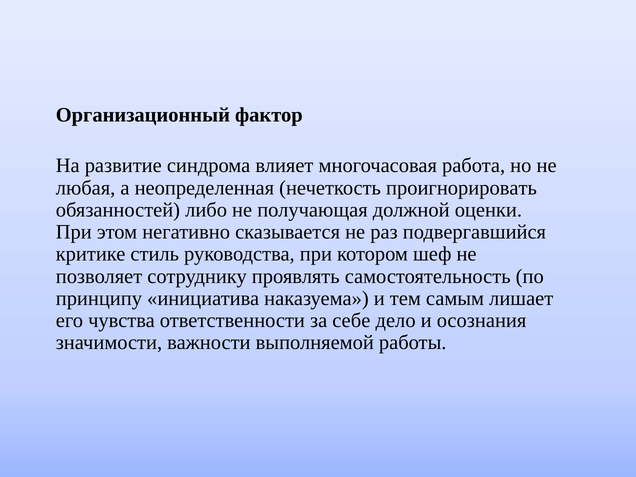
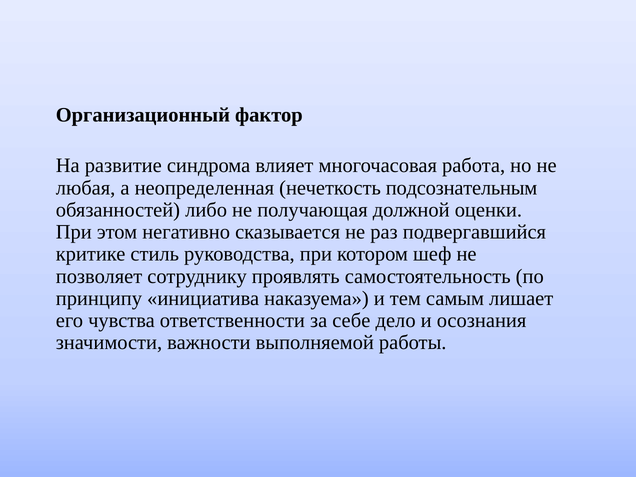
проигнорировать: проигнорировать -> подсознательным (462, 188)
